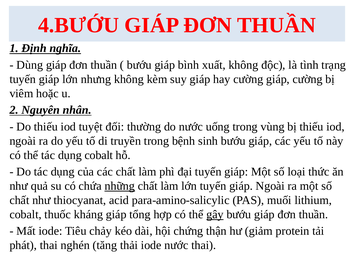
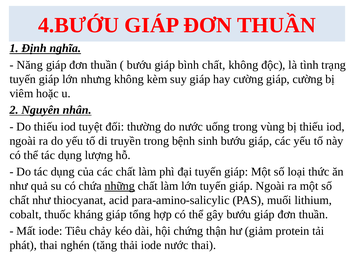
Dùng: Dùng -> Năng (30, 65)
bình xuất: xuất -> chất (214, 65)
dụng cobalt: cobalt -> lượng (99, 156)
gây underline: present -> none (215, 215)
